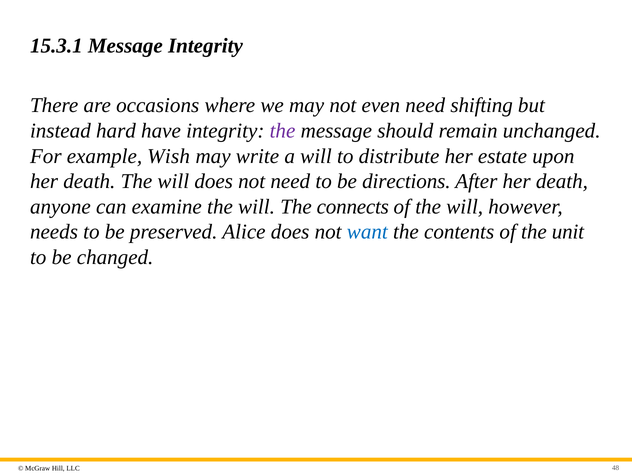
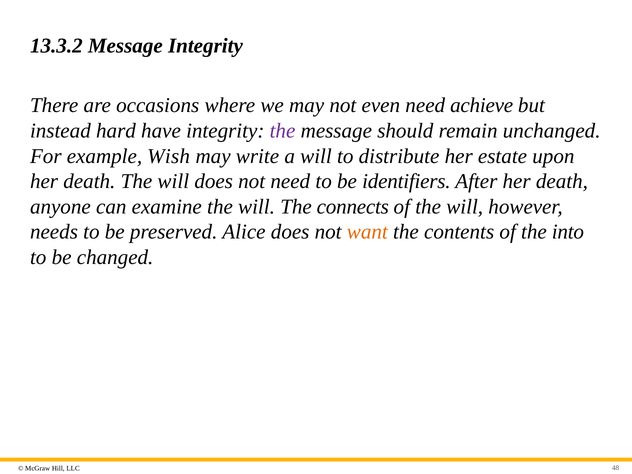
15.3.1: 15.3.1 -> 13.3.2 (56, 46)
shifting: shifting -> achieve (482, 106)
directions: directions -> identifiers (406, 181)
want colour: blue -> orange (367, 232)
unit: unit -> into (568, 232)
